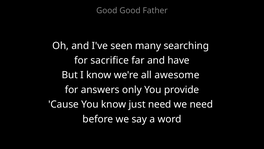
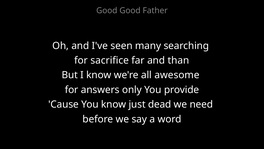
have: have -> than (178, 60)
just need: need -> dead (160, 104)
